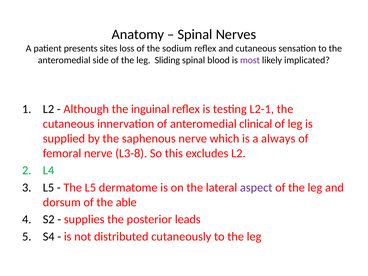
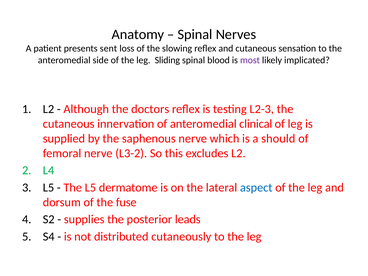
sites: sites -> sent (108, 49)
sodium: sodium -> slowing (177, 49)
inguinal: inguinal -> doctors (150, 109)
L2-1: L2-1 -> L2-3 (262, 109)
always: always -> should (278, 138)
L3-8: L3-8 -> L3-2 (131, 153)
aspect colour: purple -> blue (256, 188)
able: able -> fuse (126, 202)
